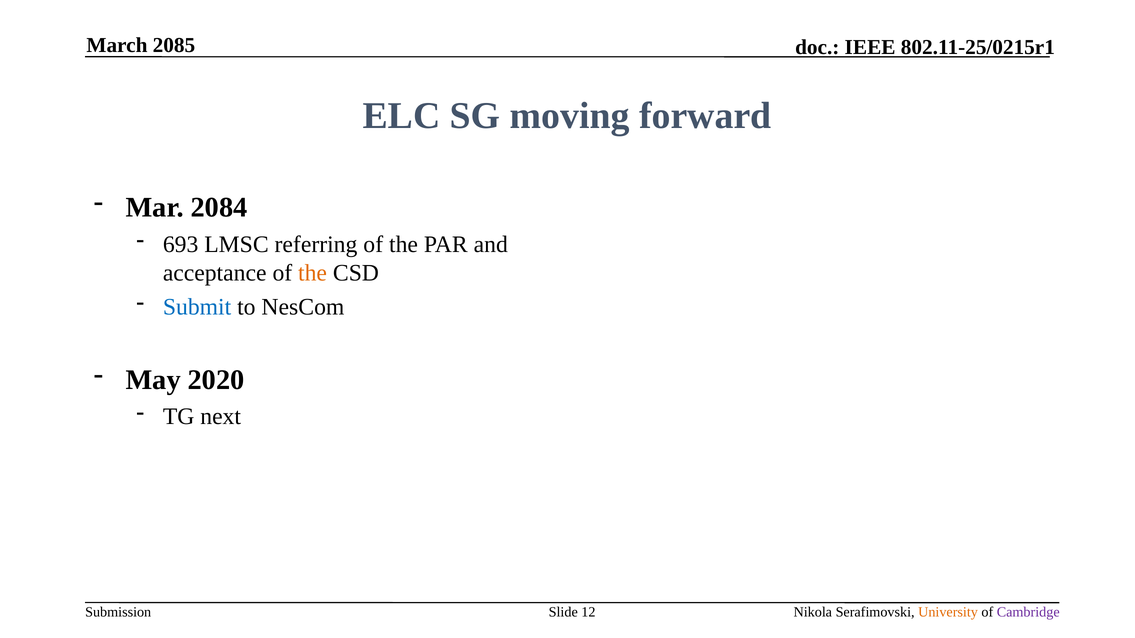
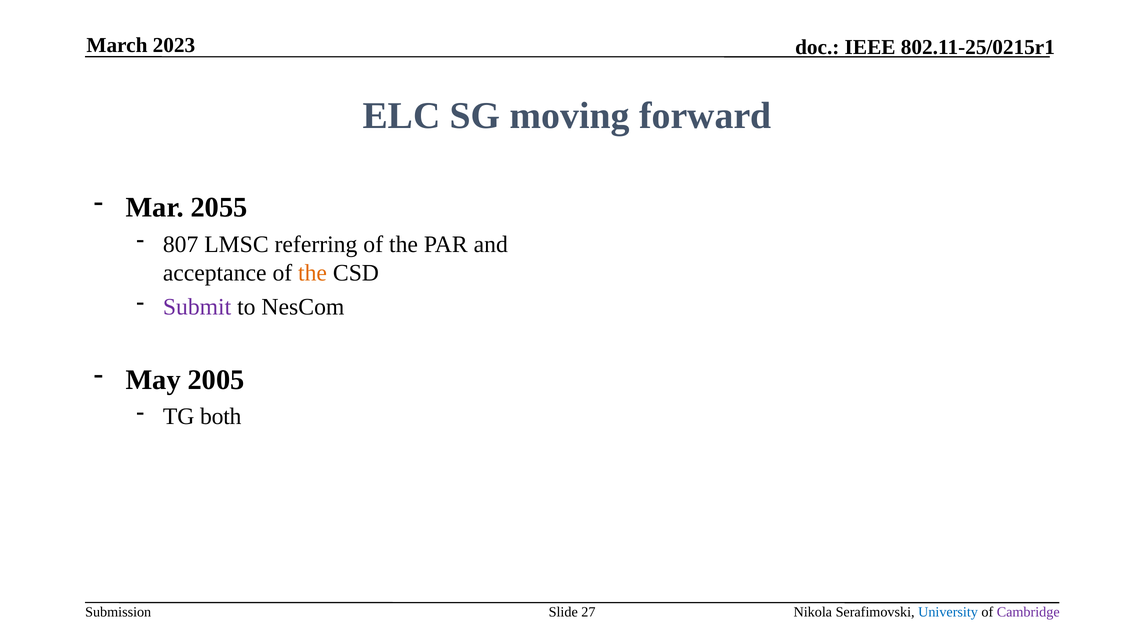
2085: 2085 -> 2023 (174, 45)
2084: 2084 -> 2055 (219, 208)
693: 693 -> 807 (181, 245)
Submit colour: blue -> purple (197, 307)
2020: 2020 -> 2005 (216, 380)
next: next -> both (221, 417)
12: 12 -> 27 (588, 612)
University colour: orange -> blue (948, 612)
